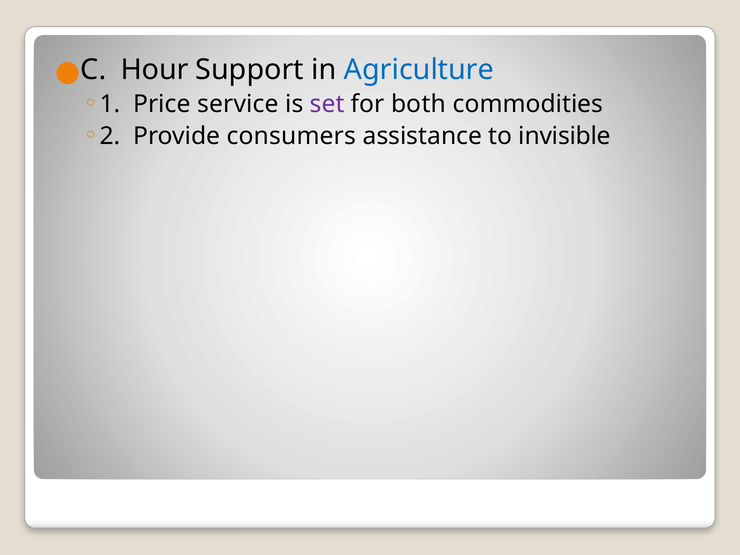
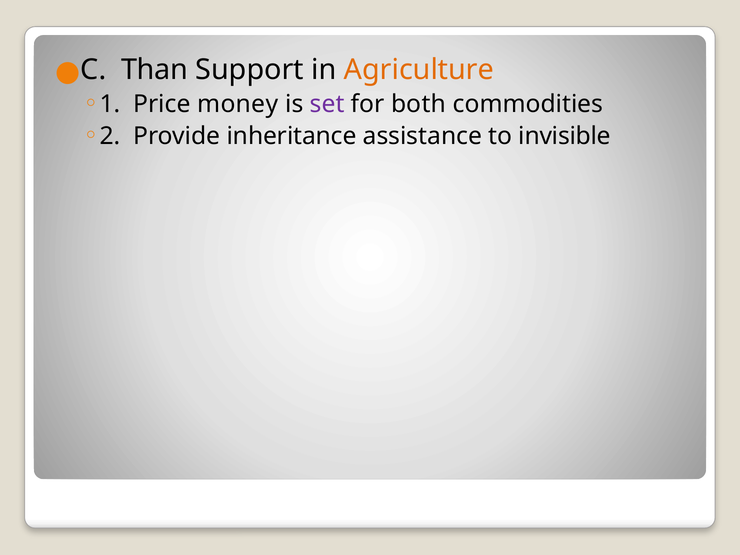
Hour: Hour -> Than (155, 70)
Agriculture colour: blue -> orange (419, 70)
service: service -> money (238, 104)
consumers: consumers -> inheritance (292, 136)
